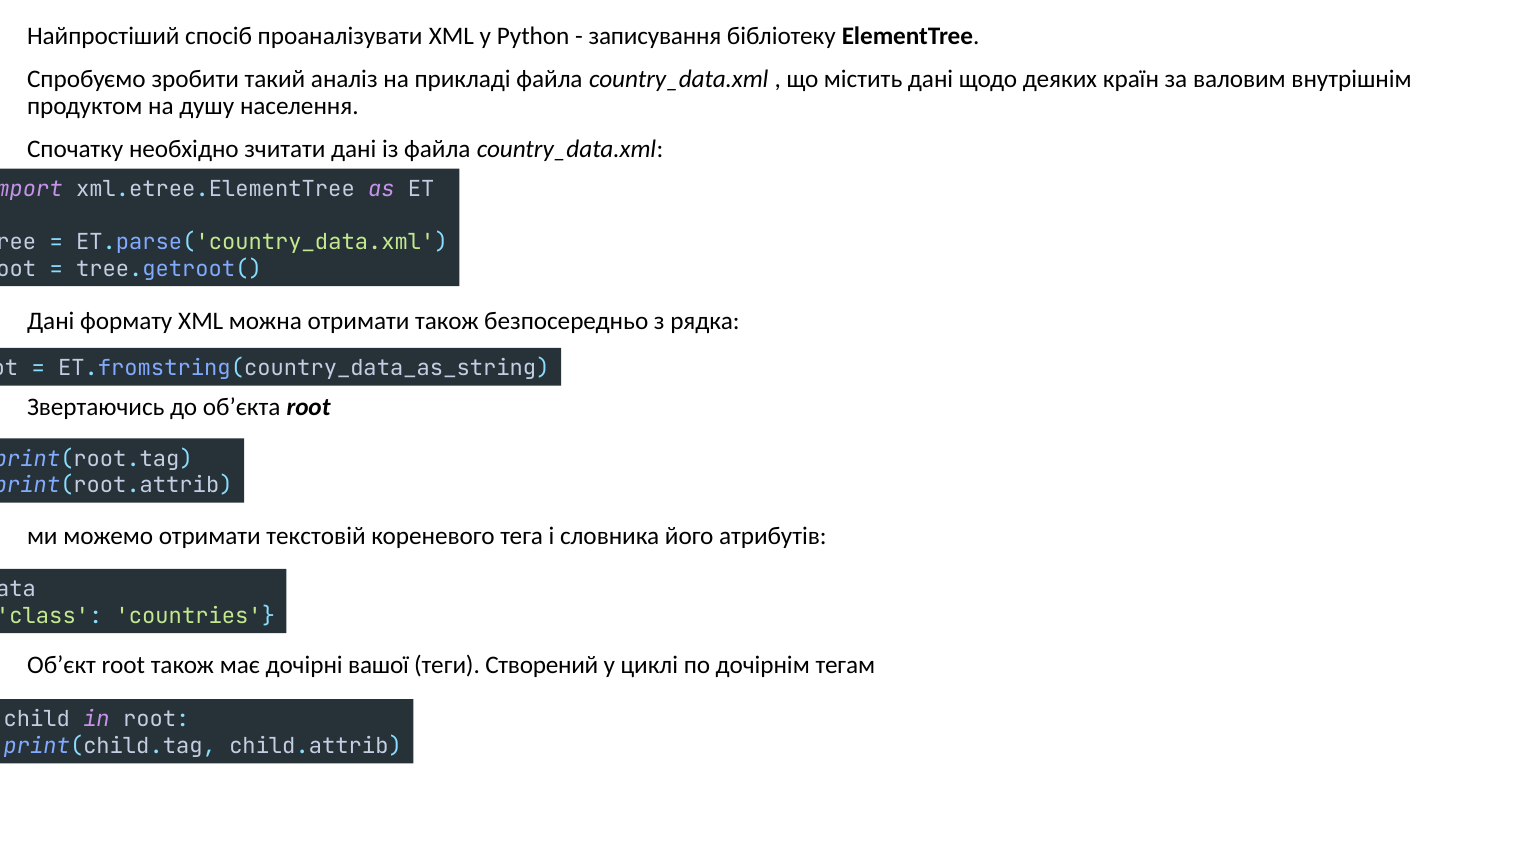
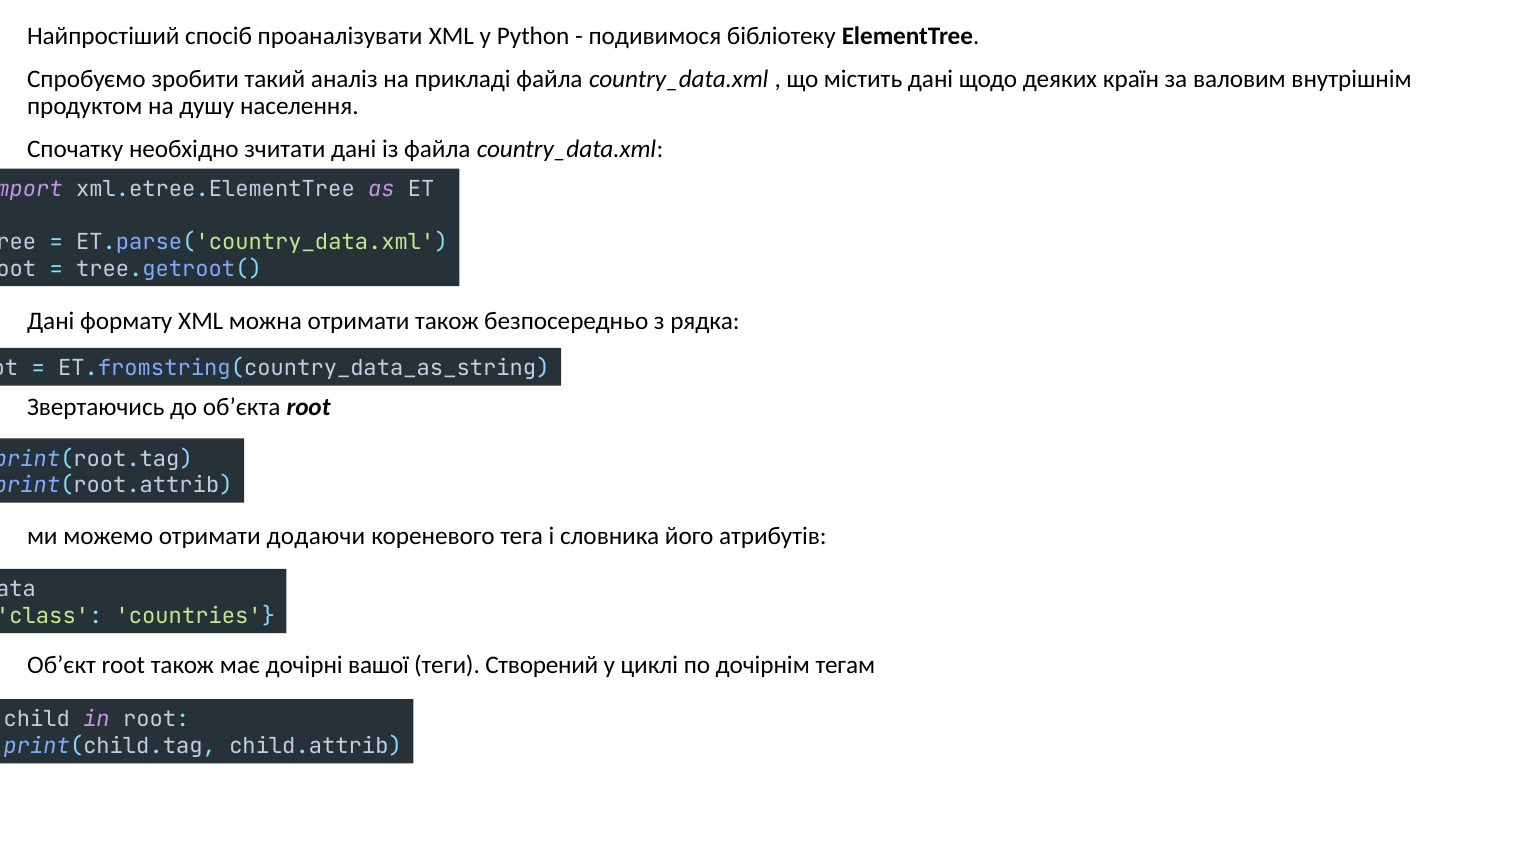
записування: записування -> подивимося (655, 36)
текстовій: текстовій -> додаючи (316, 536)
